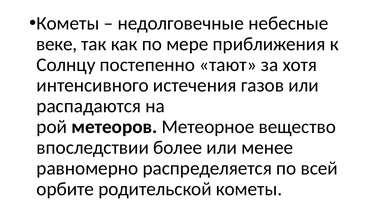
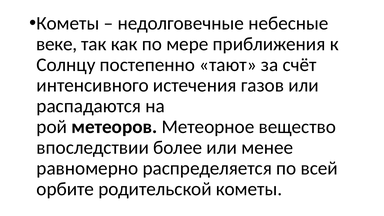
хотя: хотя -> счёт (300, 65)
